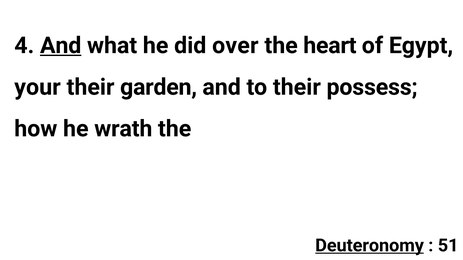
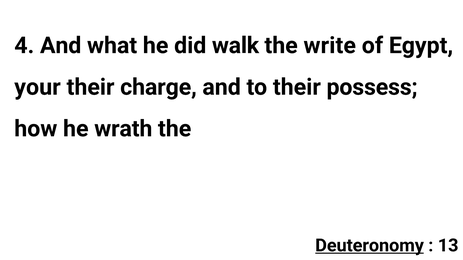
And underline: present -> none (61, 46)
over: over -> walk (236, 46)
heart: heart -> write (330, 46)
garden: garden -> charge (158, 87)
51: 51 -> 13 (448, 246)
